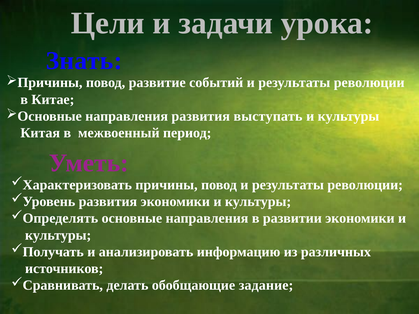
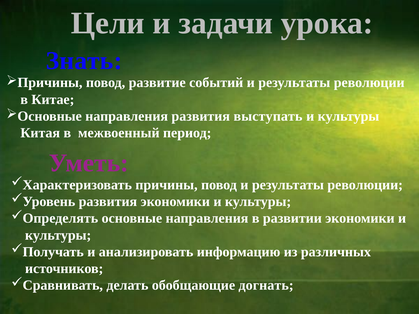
задание: задание -> догнать (266, 286)
